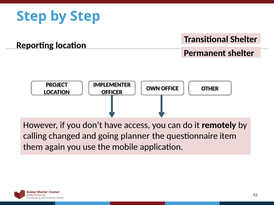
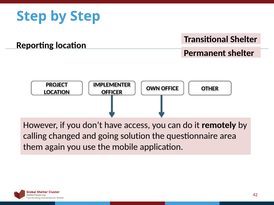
planner: planner -> solution (135, 136)
item: item -> area (228, 136)
